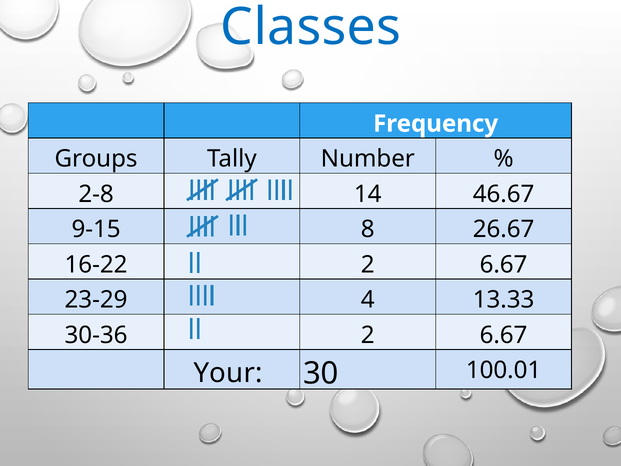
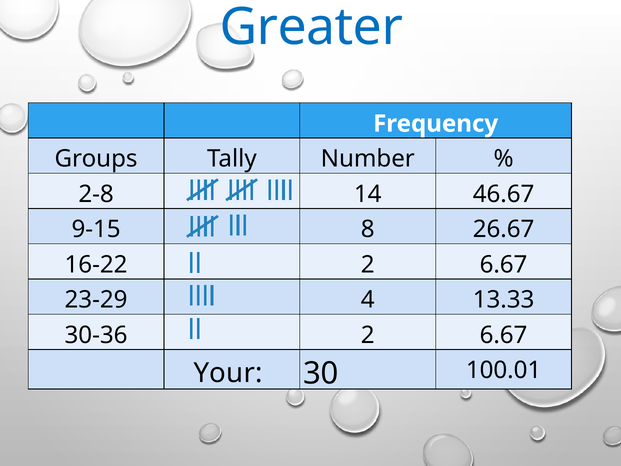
Classes: Classes -> Greater (311, 27)
